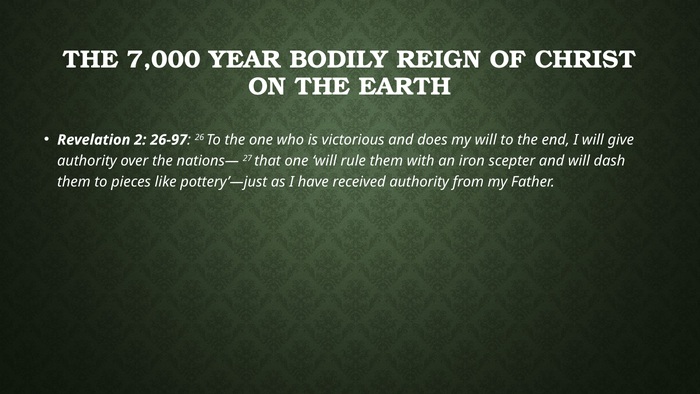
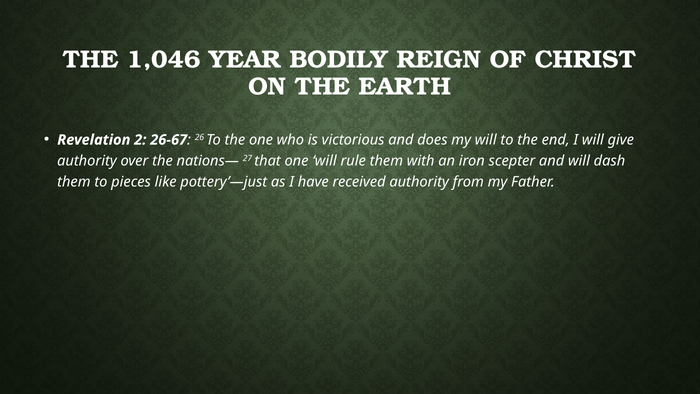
7,000: 7,000 -> 1,046 (164, 60)
26-97: 26-97 -> 26-67 (169, 140)
